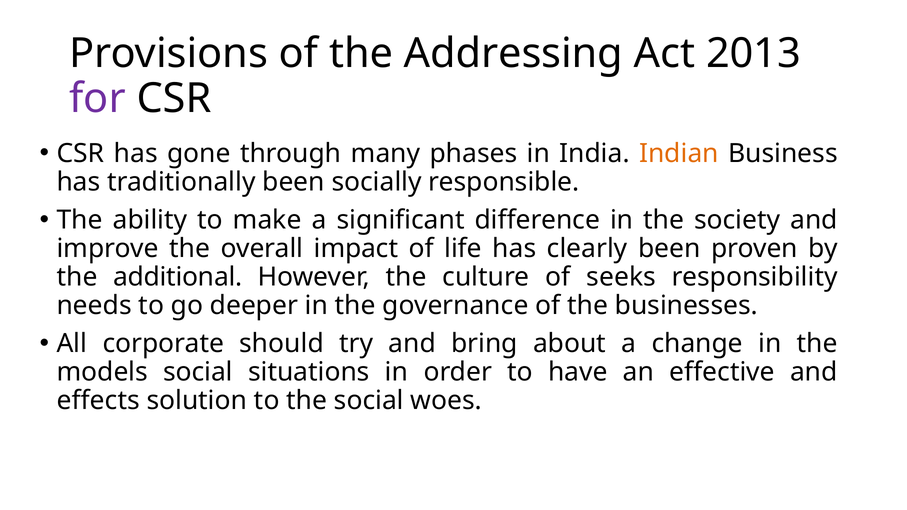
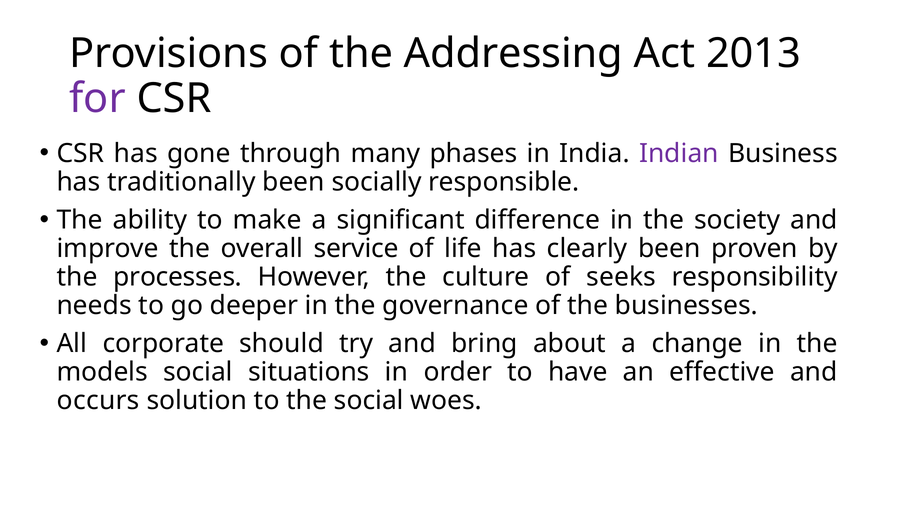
Indian colour: orange -> purple (679, 153)
impact: impact -> service (356, 249)
additional: additional -> processes (178, 277)
effects: effects -> occurs (98, 401)
